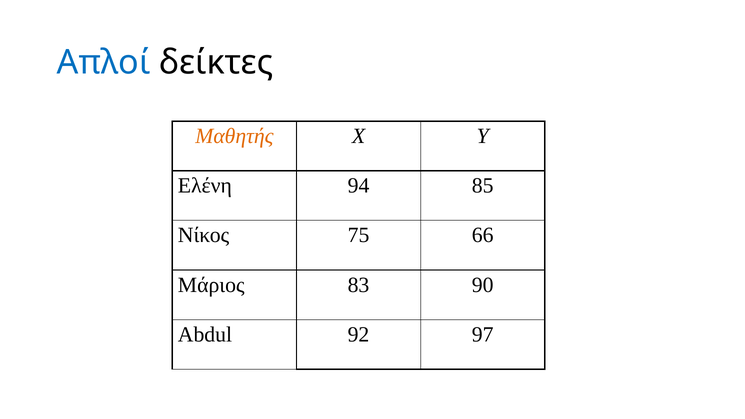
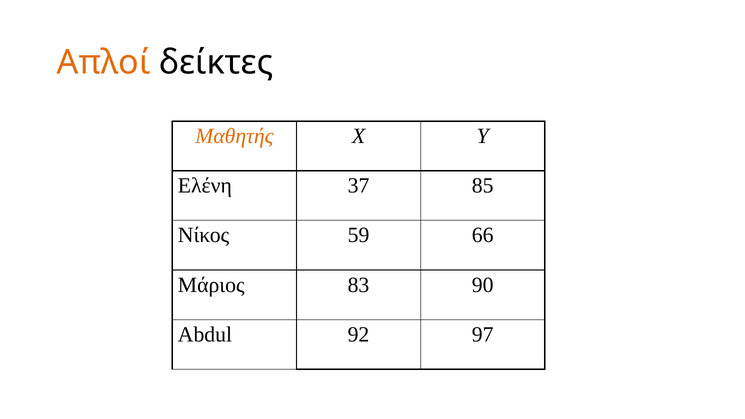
Απλοί colour: blue -> orange (104, 63)
94: 94 -> 37 (359, 186)
75: 75 -> 59 (359, 235)
